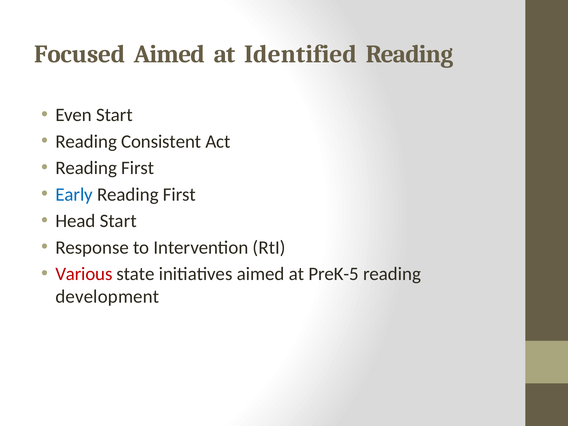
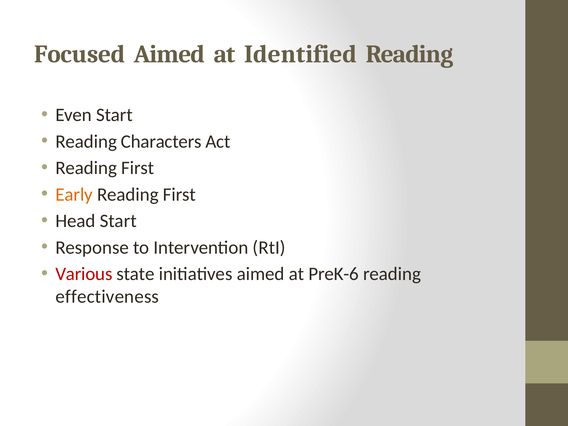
Consistent: Consistent -> Characters (161, 141)
Early colour: blue -> orange (74, 194)
PreK-5: PreK-5 -> PreK-6 (334, 274)
development: development -> effectiveness (107, 297)
